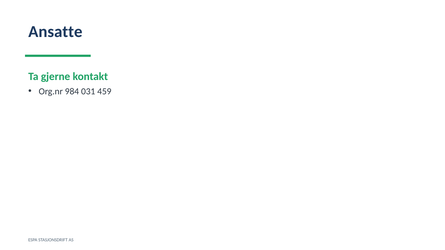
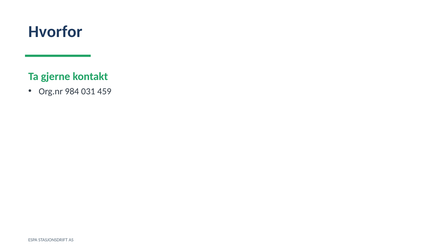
Ansatte: Ansatte -> Hvorfor (55, 32)
